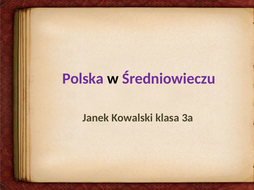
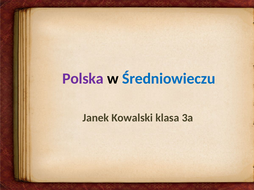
Średniowieczu colour: purple -> blue (169, 79)
